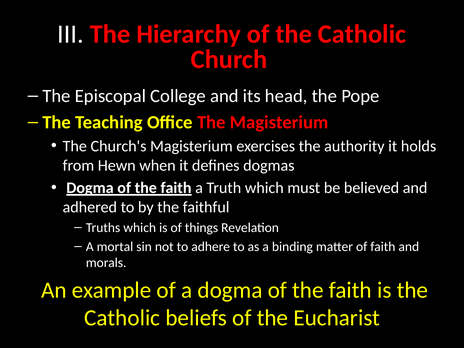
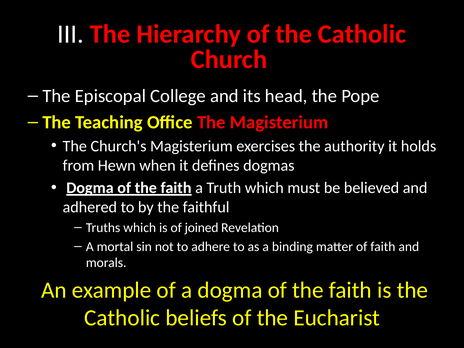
things: things -> joined (202, 228)
